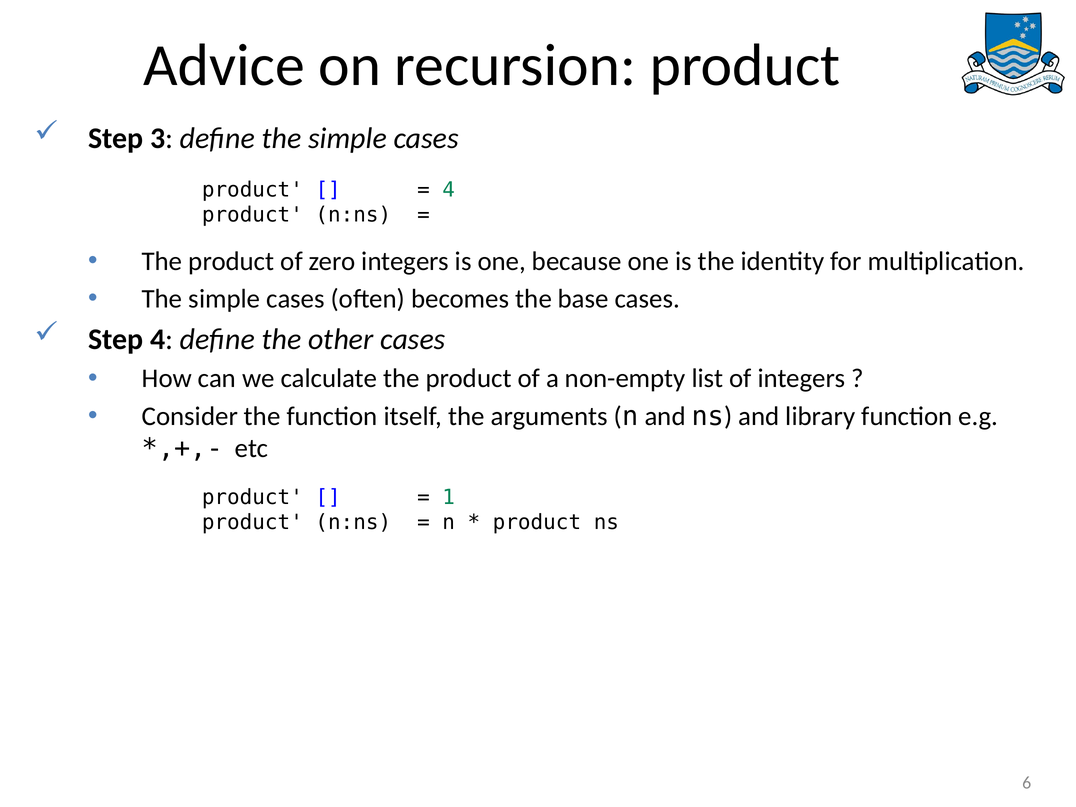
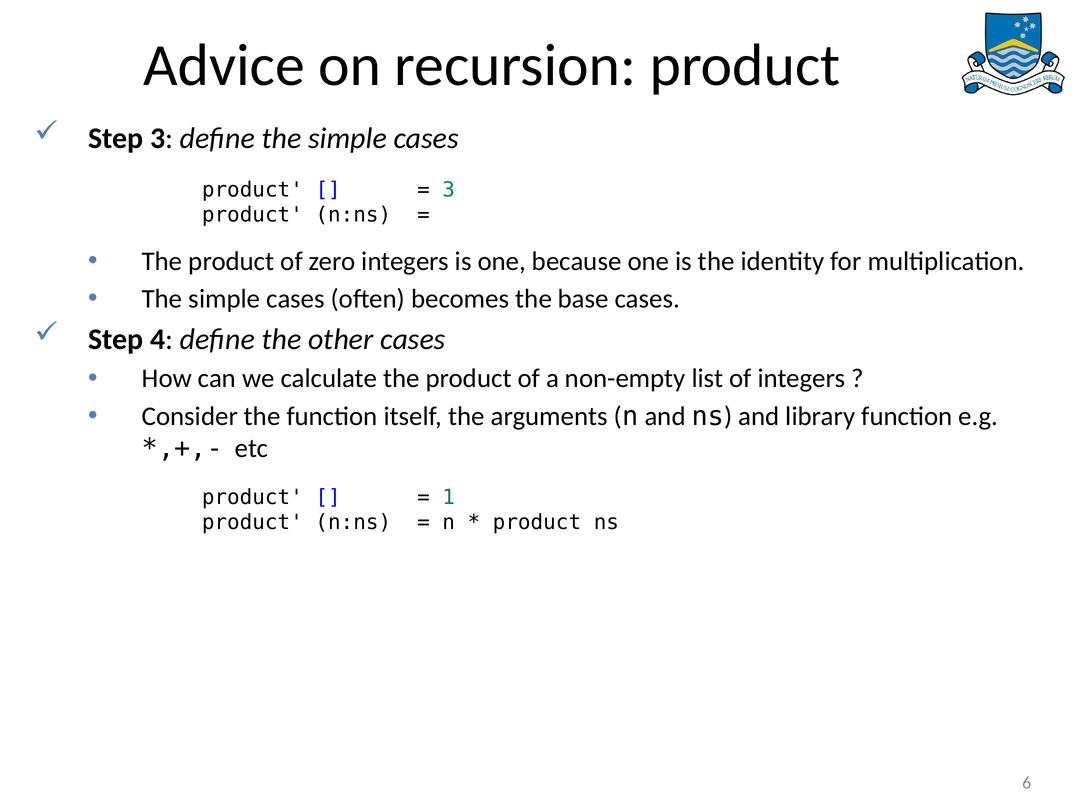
4: 4 -> 3 (449, 190)
